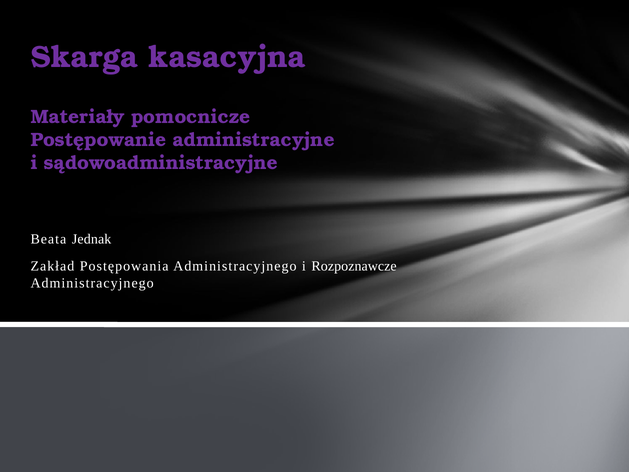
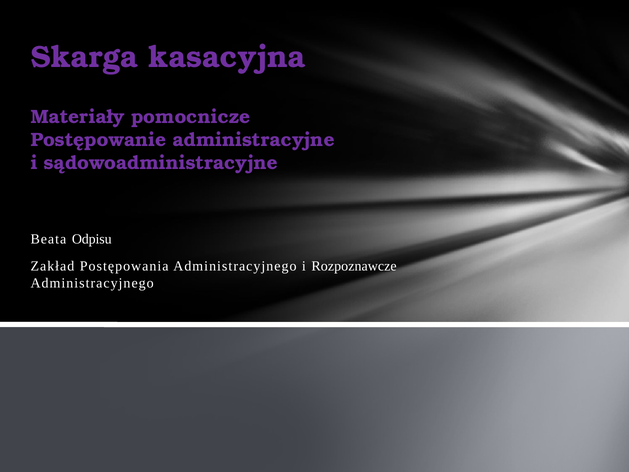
Jednak: Jednak -> Odpisu (92, 239)
